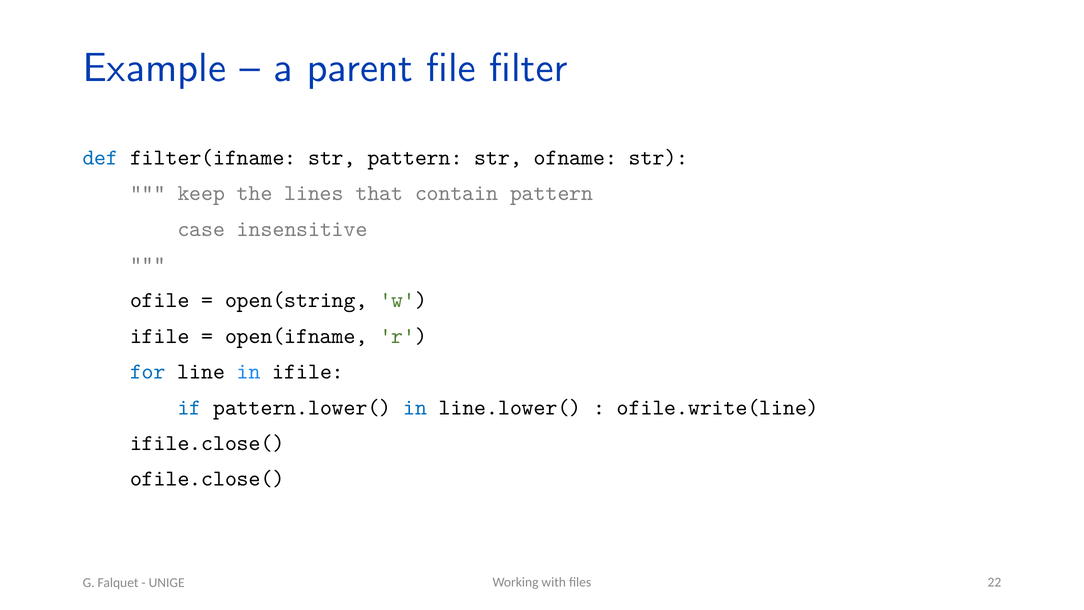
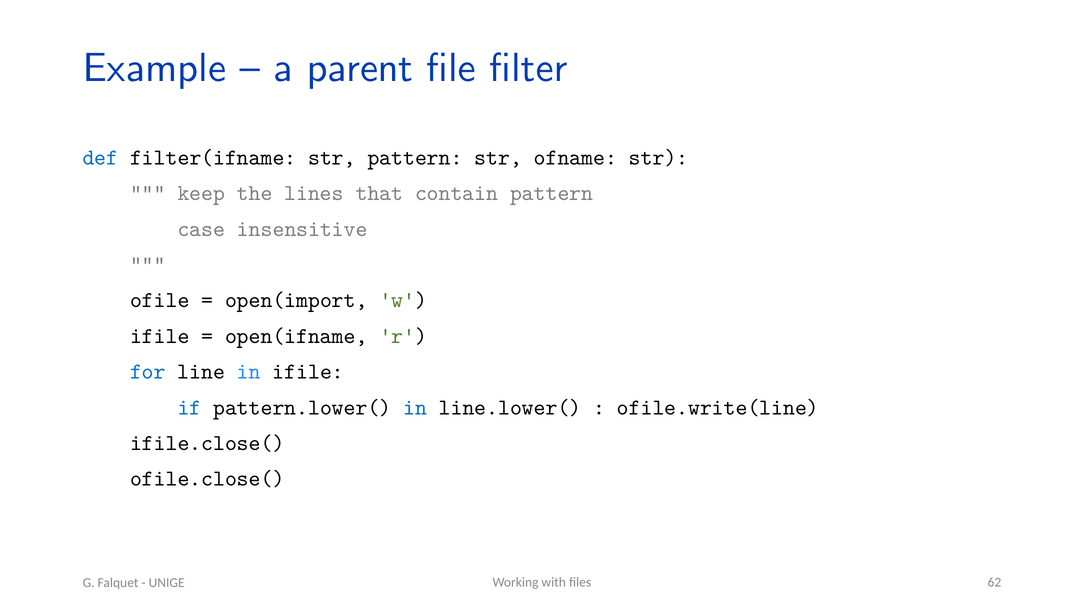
open(string: open(string -> open(import (296, 300)
22: 22 -> 62 (994, 582)
